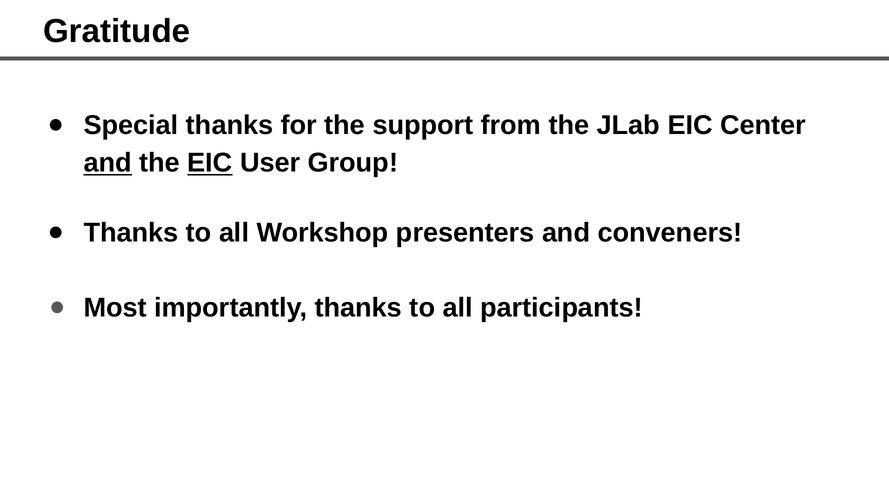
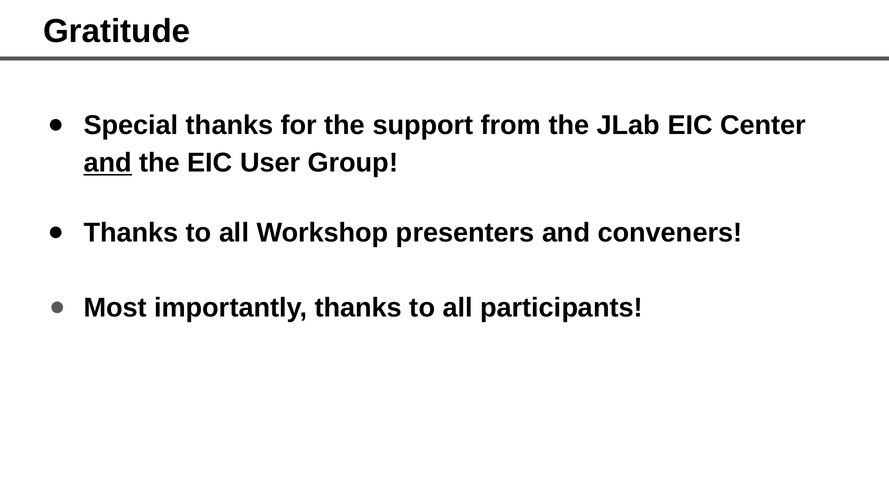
EIC underline: present -> none (210, 163)
